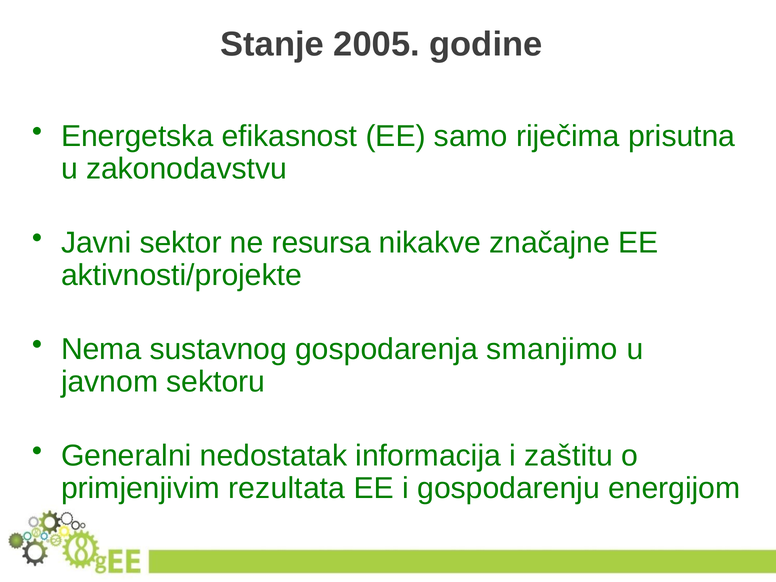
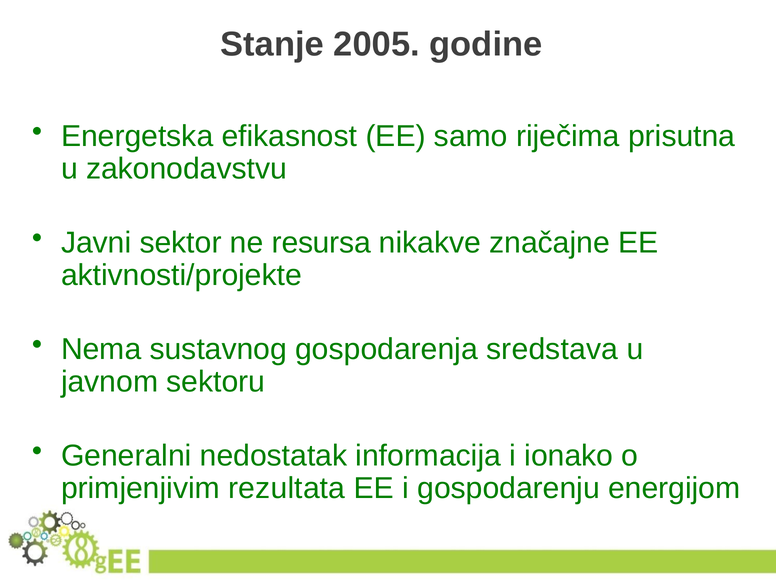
smanjimo: smanjimo -> sredstava (552, 349)
zaštitu: zaštitu -> ionako (569, 456)
